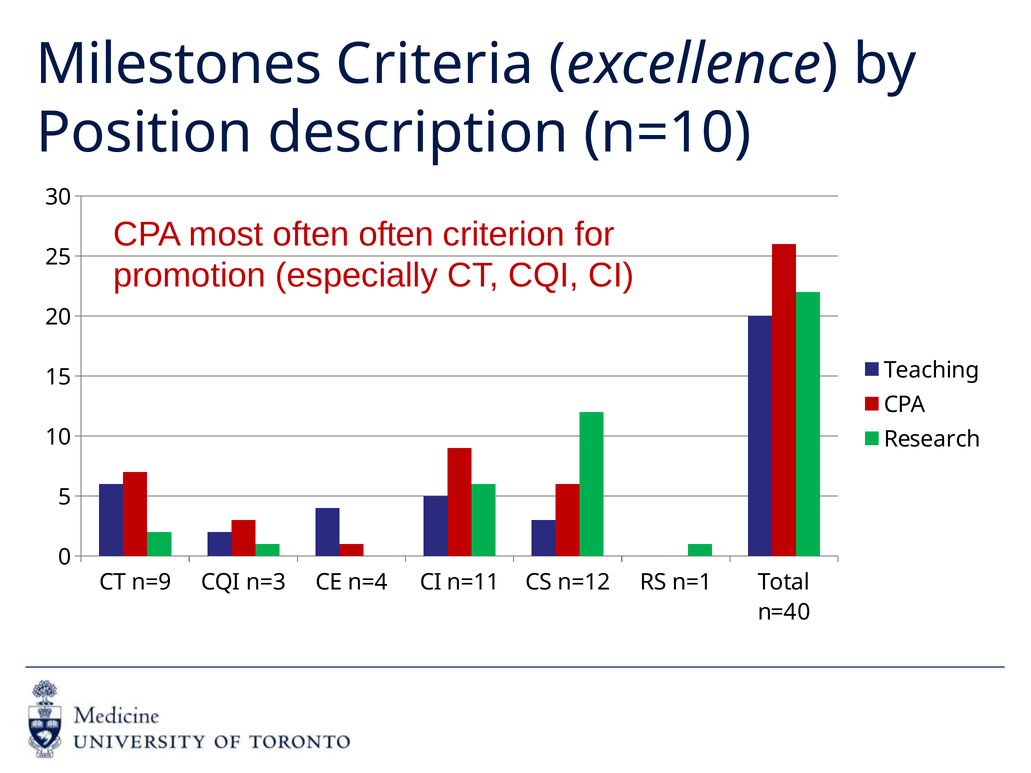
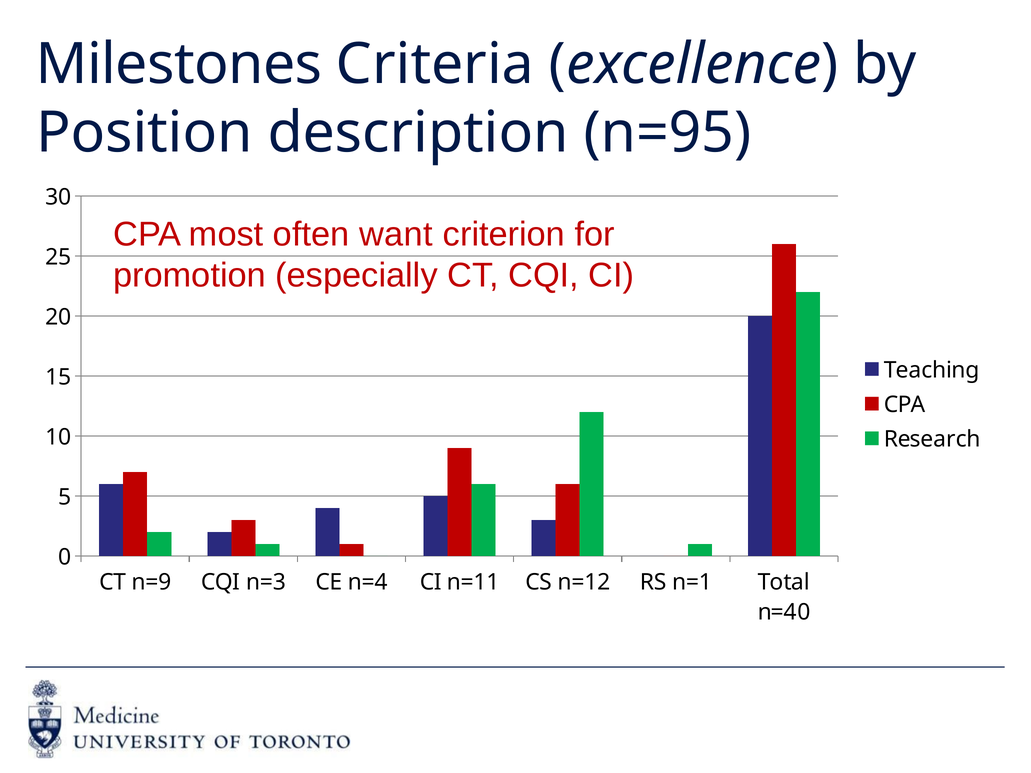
n=10: n=10 -> n=95 (667, 133)
often often: often -> want (396, 234)
